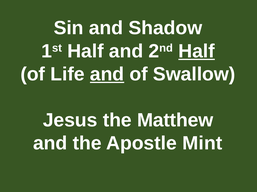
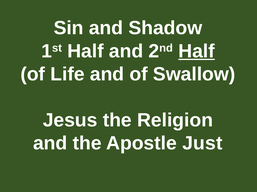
and underline: present -> none (107, 74)
Matthew: Matthew -> Religion (175, 121)
Mint: Mint -> Just (202, 144)
